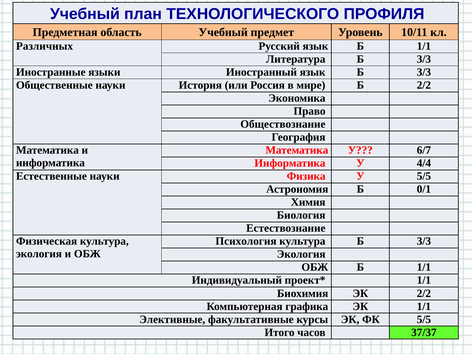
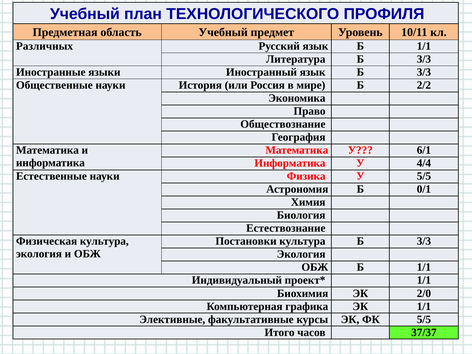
6/7: 6/7 -> 6/1 (424, 150)
Психология: Психология -> Постановки (246, 241)
ЭК 2/2: 2/2 -> 2/0 (424, 293)
